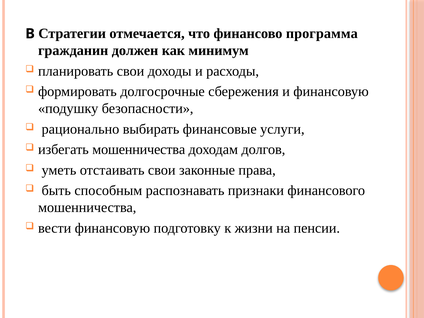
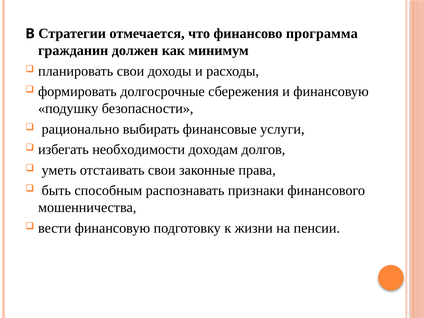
избегать мошенничества: мошенничества -> необходимости (139, 150)
